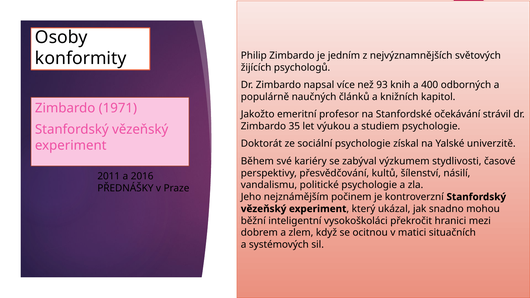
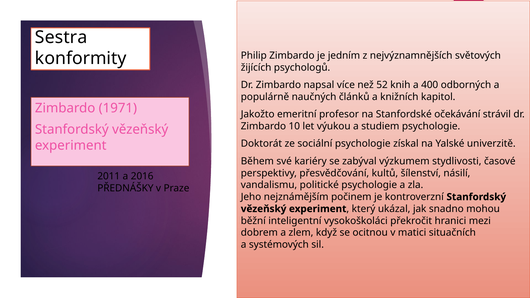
Osoby: Osoby -> Sestra (61, 37)
93: 93 -> 52 (382, 85)
35: 35 -> 10 (294, 126)
